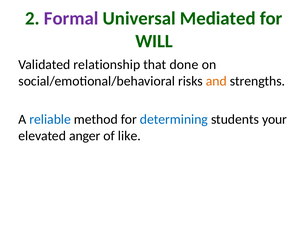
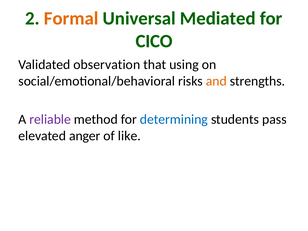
Formal colour: purple -> orange (71, 19)
WILL: WILL -> CICO (154, 41)
relationship: relationship -> observation (107, 65)
done: done -> using (184, 65)
reliable colour: blue -> purple (50, 119)
your: your -> pass (274, 119)
